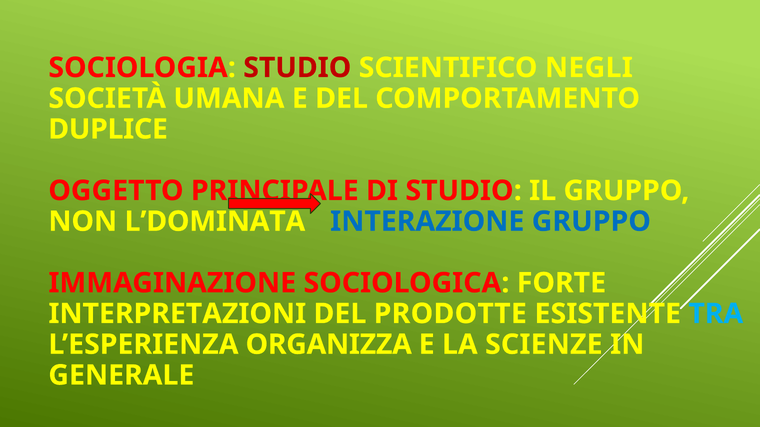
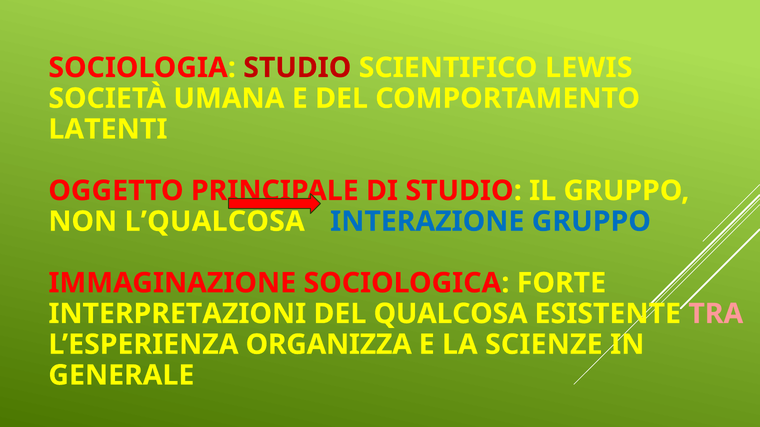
NEGLI: NEGLI -> LEWIS (589, 68)
DUPLICE: DUPLICE -> LATENTI (108, 129)
L’DOMINATA: L’DOMINATA -> L’QUALCOSA (215, 222)
PRODOTTE: PRODOTTE -> QUALCOSA (451, 314)
TRA colour: light blue -> pink (716, 314)
